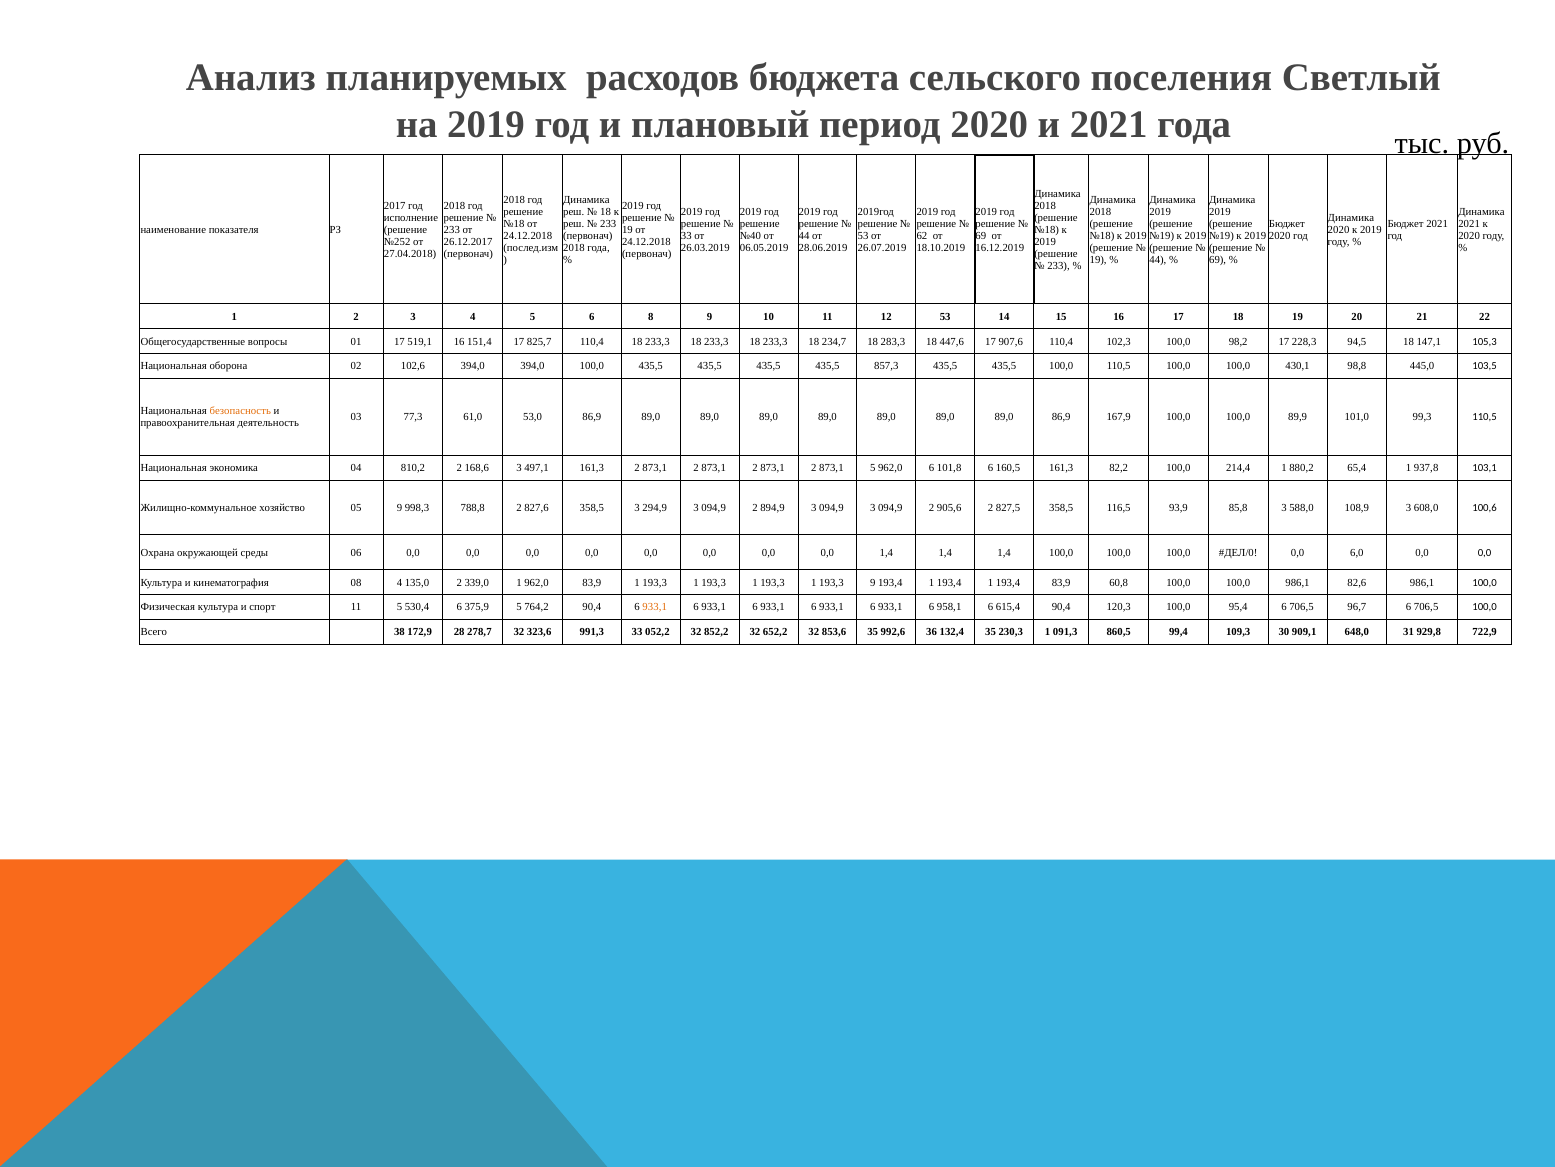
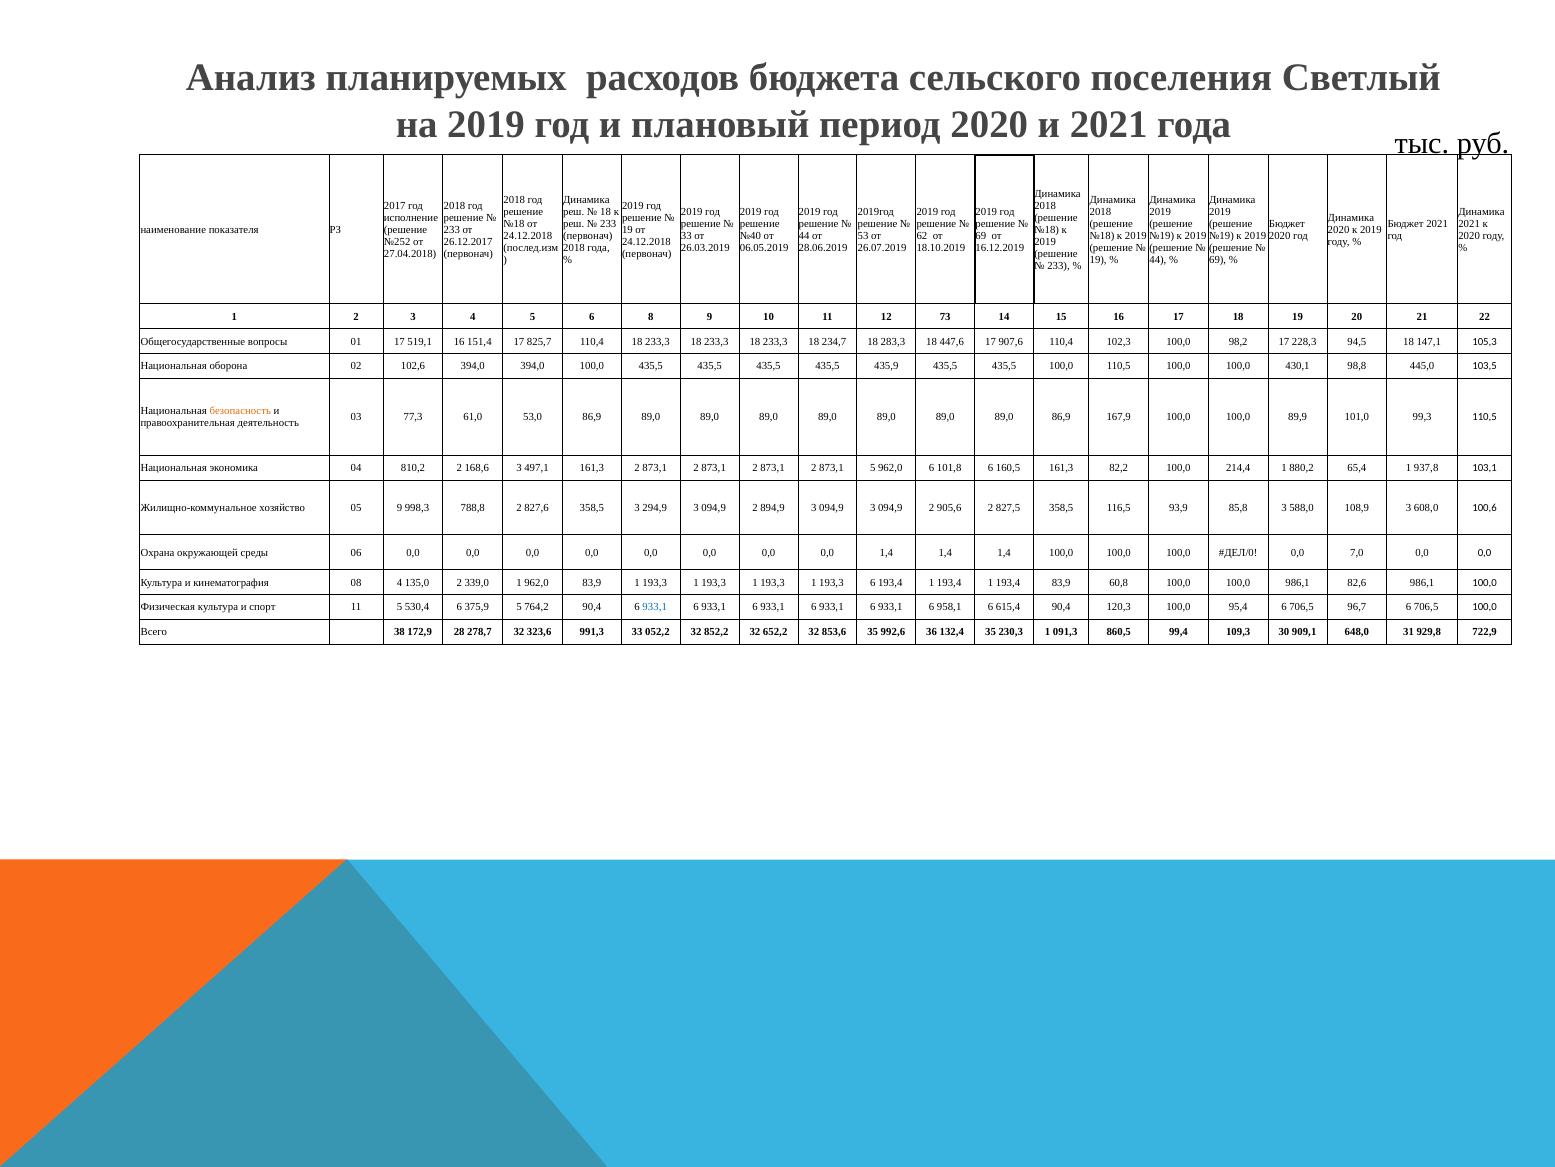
12 53: 53 -> 73 (945, 316)
857,3: 857,3 -> 435,9 (886, 366)
6,0: 6,0 -> 7,0 (1357, 552)
193,3 9: 9 -> 6 (873, 582)
933,1 colour: orange -> blue (655, 607)
